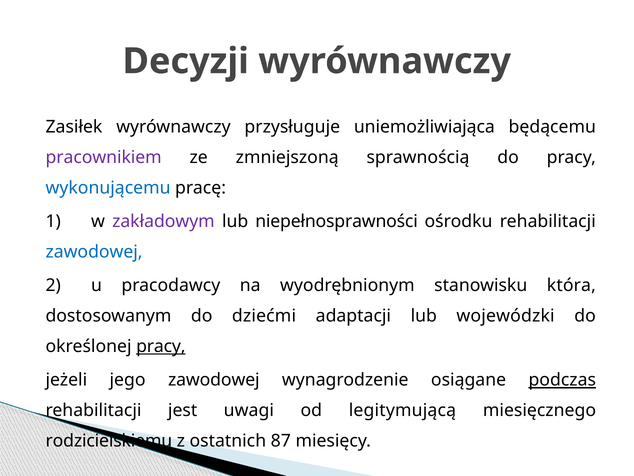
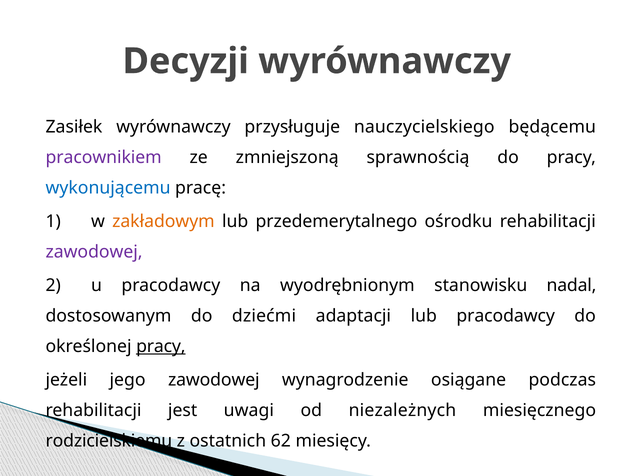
uniemożliwiająca: uniemożliwiająca -> nauczycielskiego (424, 127)
zakładowym colour: purple -> orange (163, 221)
niepełnosprawności: niepełnosprawności -> przedemerytalnego (336, 221)
zawodowej colour: blue -> purple (94, 252)
która: która -> nadal (572, 285)
lub wojewódzki: wojewódzki -> pracodawcy (506, 316)
podczas underline: present -> none (562, 380)
legitymującą: legitymującą -> niezależnych (402, 410)
87: 87 -> 62 (281, 441)
